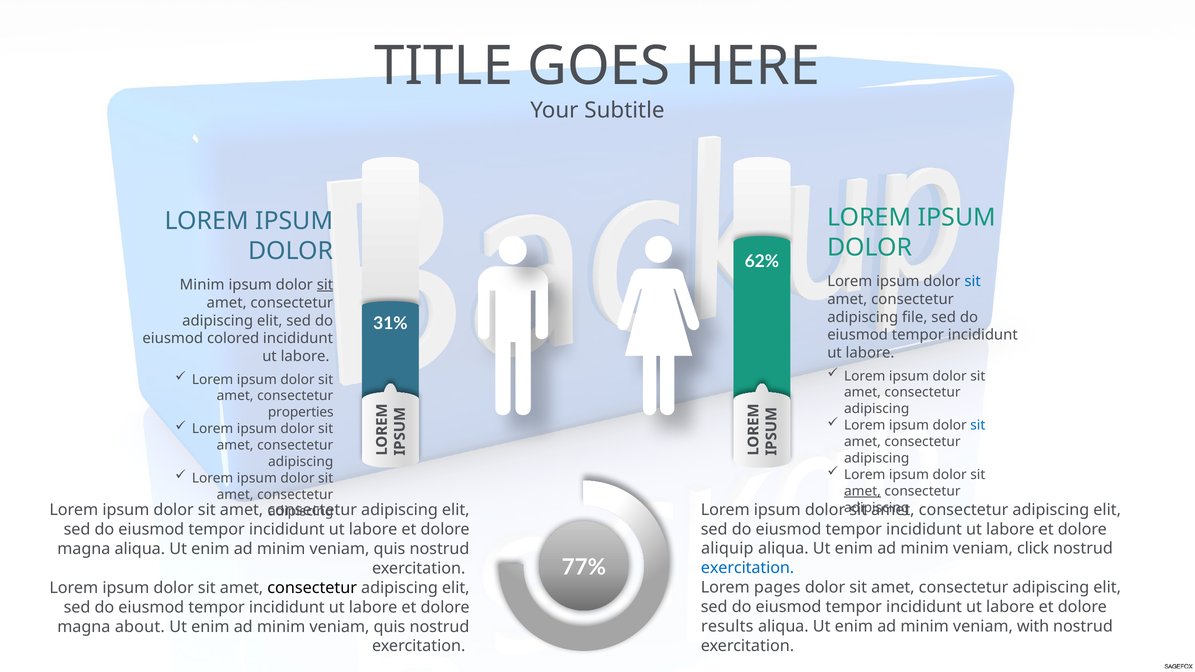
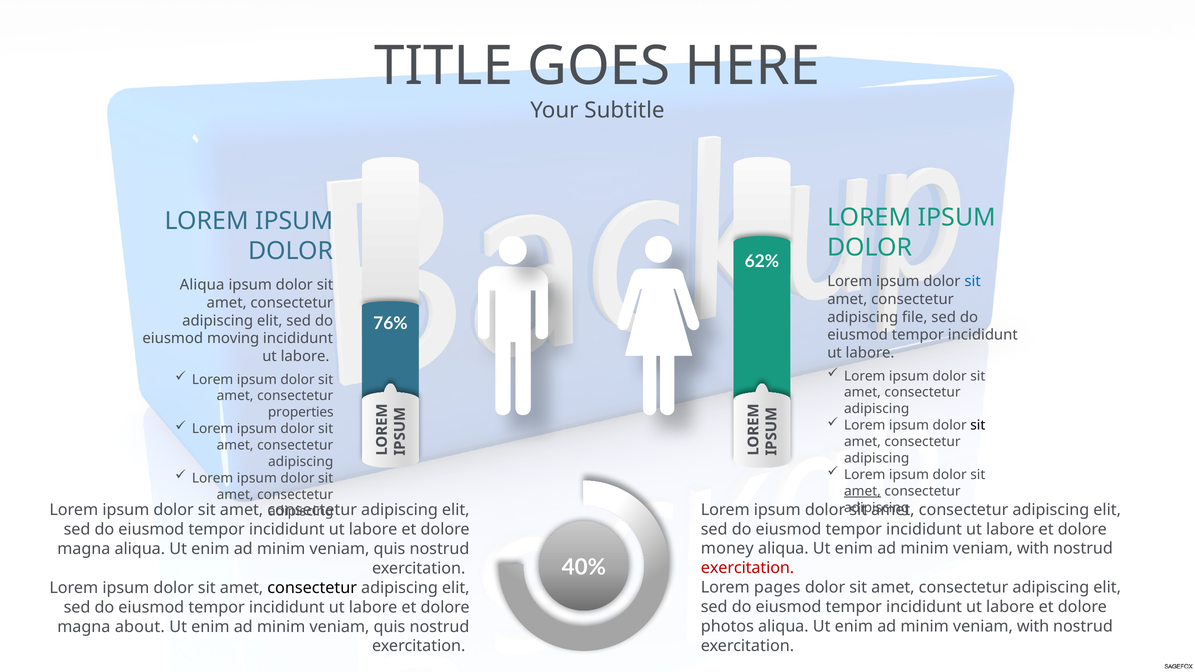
Minim: Minim -> Aliqua (202, 285)
sit underline: present -> none (325, 285)
31%: 31% -> 76% (390, 323)
colored: colored -> moving (233, 339)
sit colour: blue -> black (978, 425)
aliquip: aliquip -> money (727, 549)
click: click -> with (1033, 549)
77%: 77% -> 40% (584, 568)
exercitation colour: blue -> red (748, 568)
results: results -> photos (727, 627)
